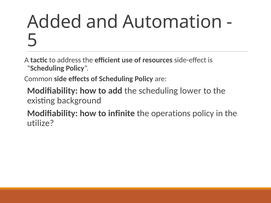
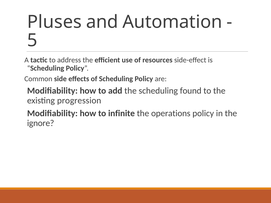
Added: Added -> Pluses (54, 22)
lower: lower -> found (191, 91)
background: background -> progression (79, 101)
utilize: utilize -> ignore (41, 123)
